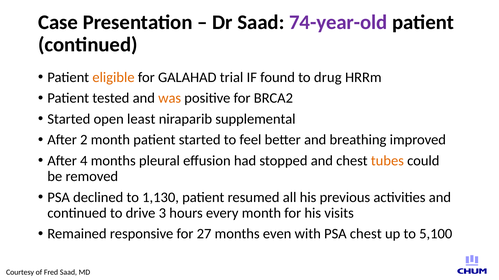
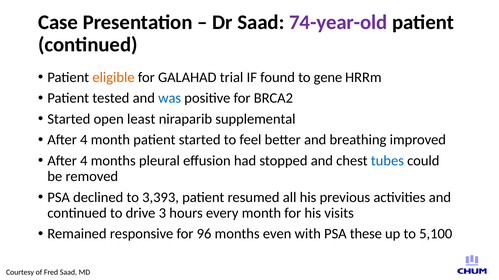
drug: drug -> gene (328, 77)
was colour: orange -> blue (170, 98)
2: 2 -> 4 (84, 140)
tubes colour: orange -> blue (387, 161)
1,130: 1,130 -> 3,393 (161, 198)
27: 27 -> 96 (204, 234)
PSA chest: chest -> these (366, 234)
